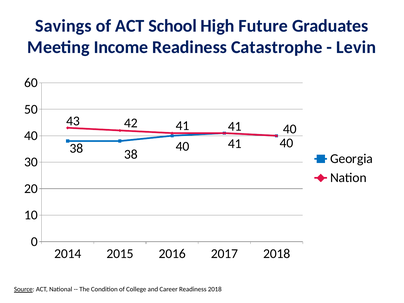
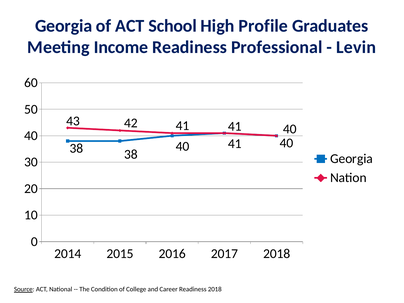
Savings: Savings -> Georgia (64, 26)
Future: Future -> Profile (263, 26)
Catastrophe: Catastrophe -> Professional (277, 47)
